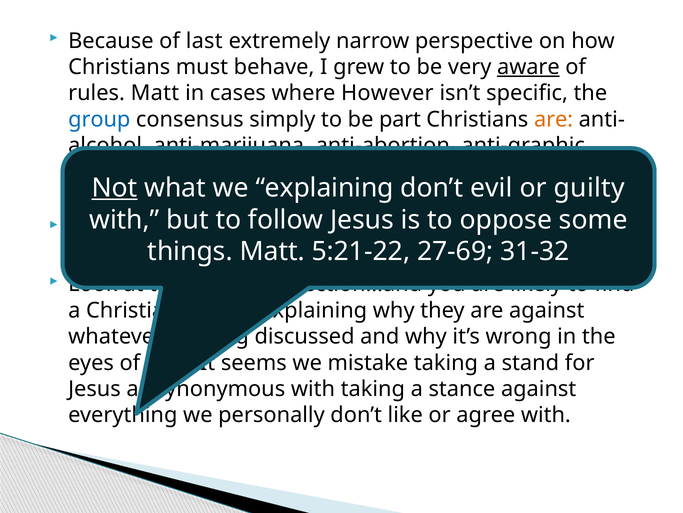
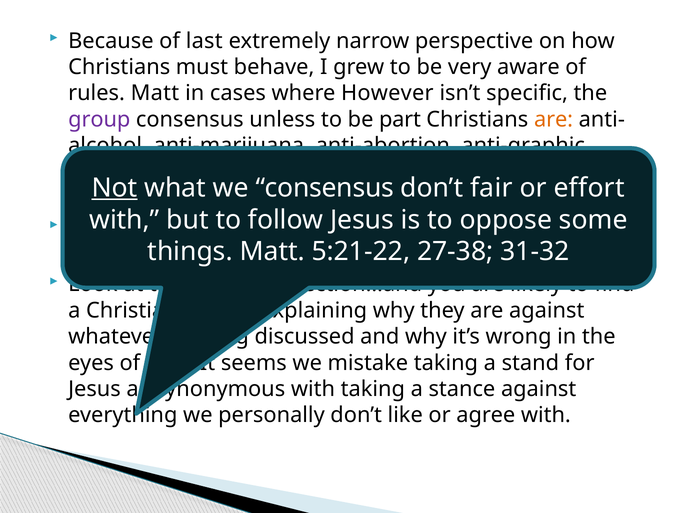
aware underline: present -> none (528, 67)
group colour: blue -> purple (99, 119)
simply: simply -> unless (282, 119)
explaining: explaining -> consensus (325, 188)
evil: evil -> fair (491, 188)
guilty: guilty -> effort (589, 188)
27-69: 27-69 -> 27-38 (455, 251)
